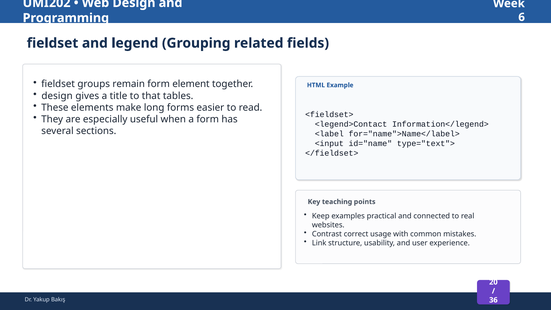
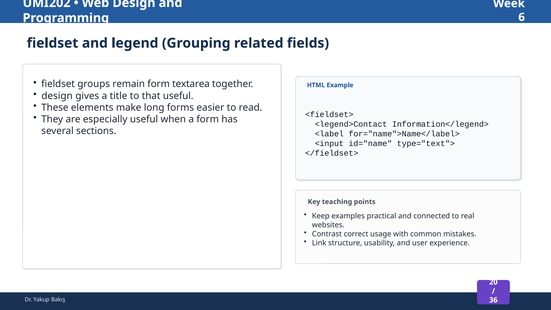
element: element -> textarea (191, 84)
that tables: tables -> useful (178, 96)
